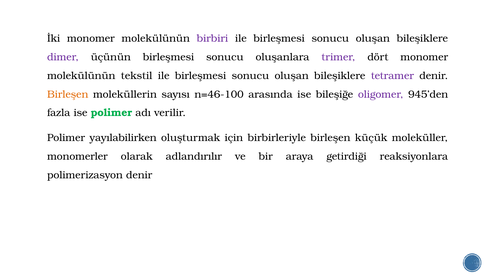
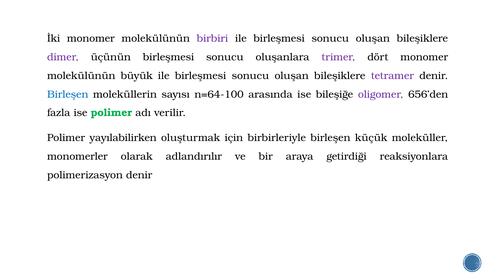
tekstil: tekstil -> büyük (137, 76)
Birleşen colour: orange -> blue (68, 94)
n=46-100: n=46-100 -> n=64-100 (219, 94)
945’den: 945’den -> 656’den (428, 94)
